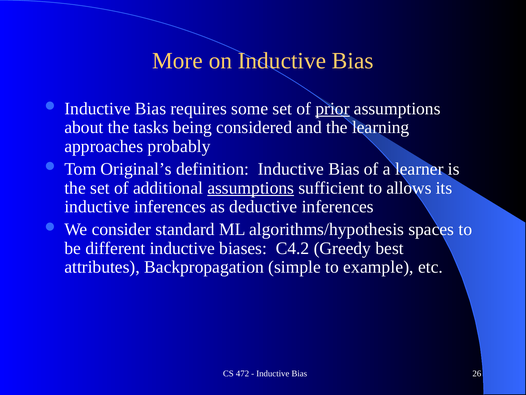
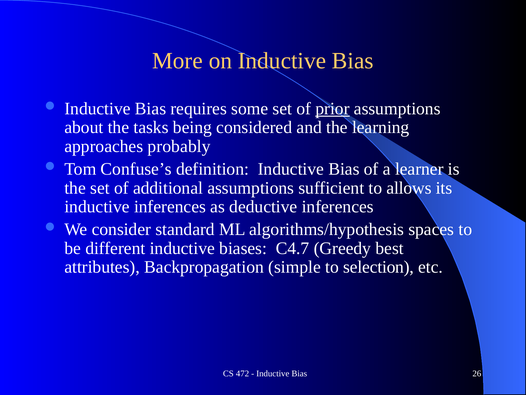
Original’s: Original’s -> Confuse’s (136, 169)
assumptions underline: present -> none (251, 188)
C4.2: C4.2 -> C4.7 (293, 248)
example: example -> selection (379, 267)
